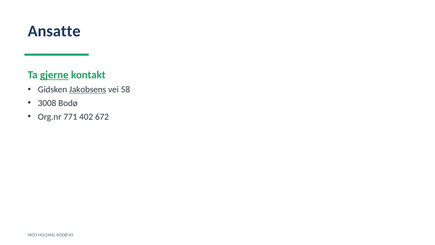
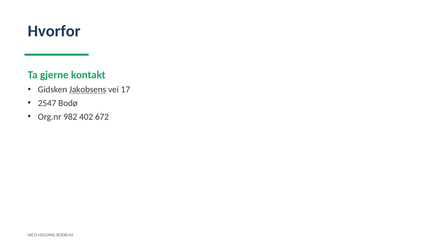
Ansatte: Ansatte -> Hvorfor (54, 31)
gjerne underline: present -> none (54, 75)
58: 58 -> 17 (125, 89)
3008: 3008 -> 2547 (47, 103)
771: 771 -> 982 (70, 117)
